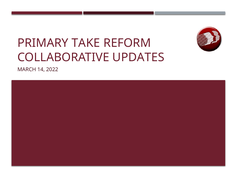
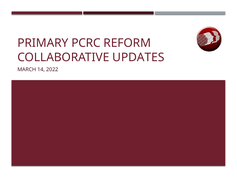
TAKE: TAKE -> PCRC (86, 43)
